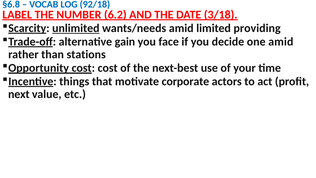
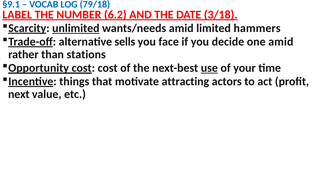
§6.8: §6.8 -> §9.1 (11, 4)
92/18: 92/18 -> 79/18 (95, 4)
providing: providing -> hammers (257, 28)
gain: gain -> sells (125, 42)
use underline: none -> present (209, 68)
corporate: corporate -> attracting (185, 81)
